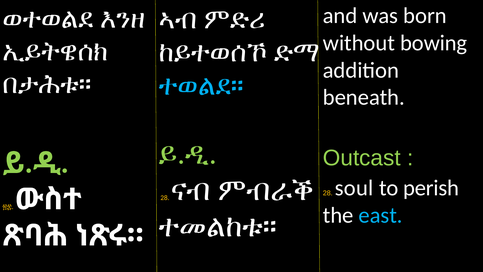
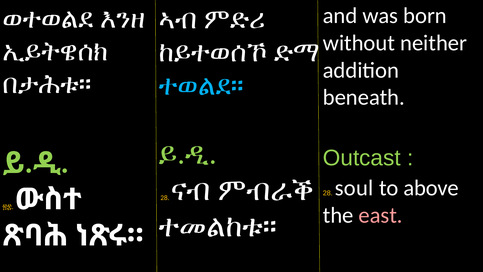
bowing: bowing -> neither (434, 43)
perish: perish -> above (431, 188)
east colour: light blue -> pink (381, 215)
